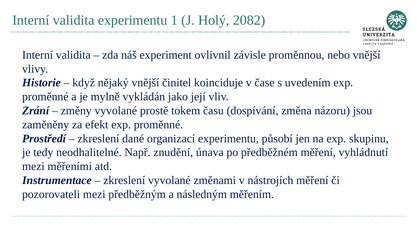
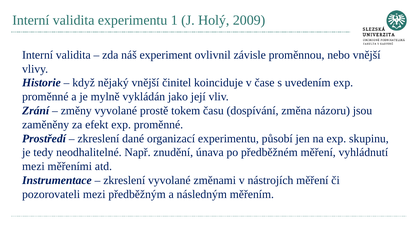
2082: 2082 -> 2009 (249, 20)
